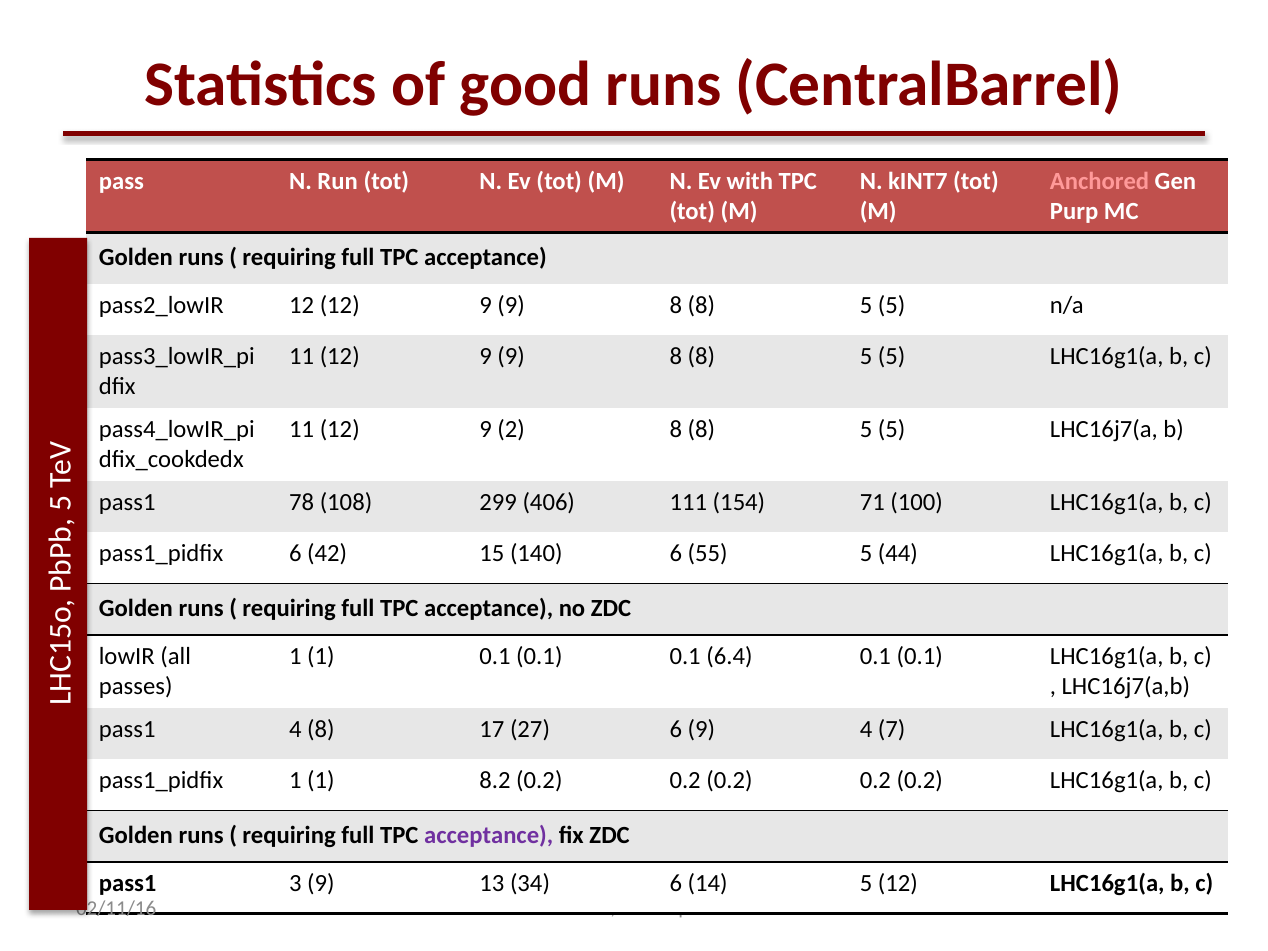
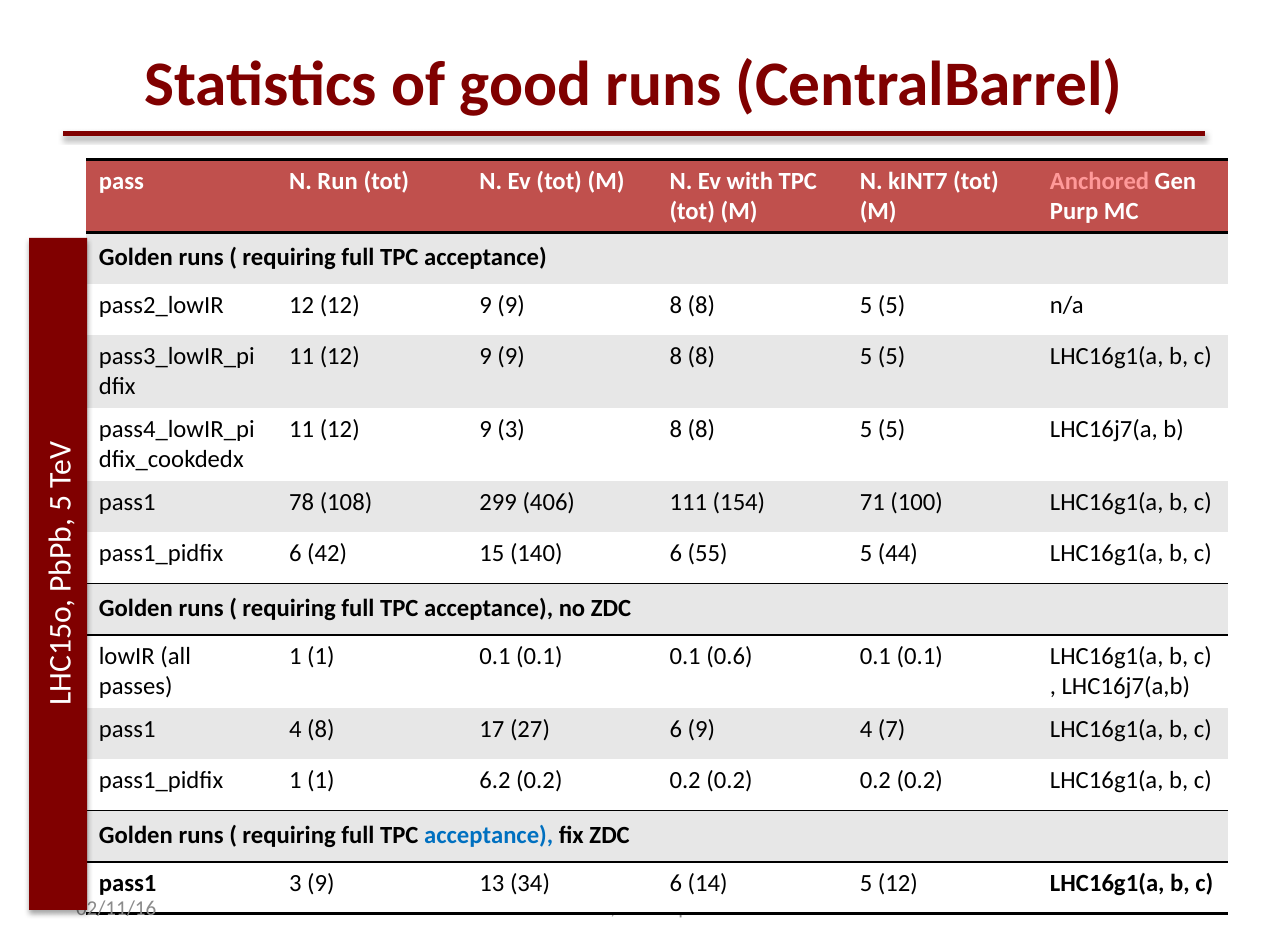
9 2: 2 -> 3 (511, 430)
6.4: 6.4 -> 0.6 (729, 657)
8.2: 8.2 -> 6.2 (495, 781)
acceptance colour: purple -> blue (489, 835)
